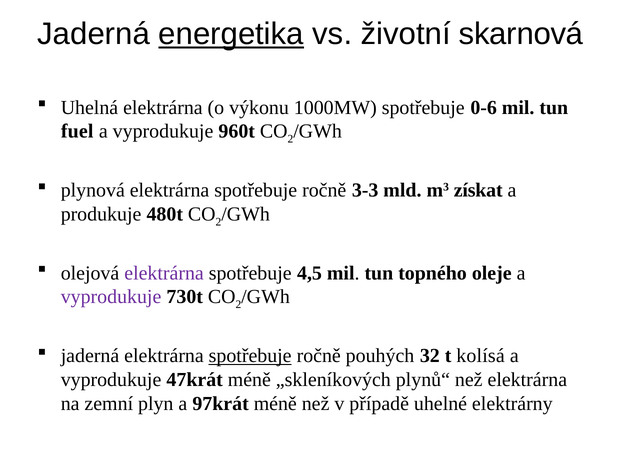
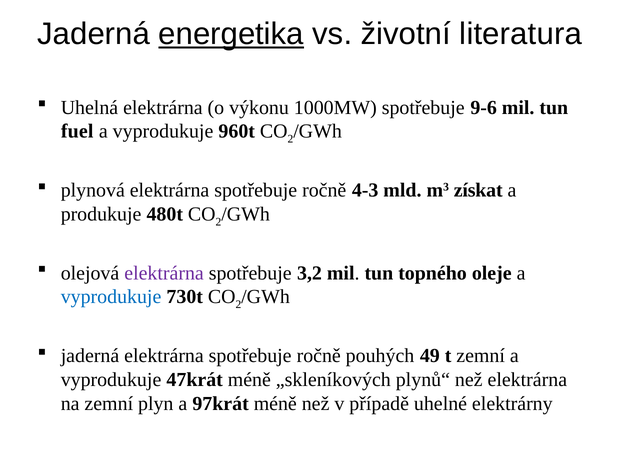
skarnová: skarnová -> literatura (521, 34)
0-6: 0-6 -> 9-6 (484, 108)
3-3: 3-3 -> 4-3 (365, 190)
4,5: 4,5 -> 3,2 (310, 273)
vyprodukuje colour: purple -> blue (111, 297)
spotřebuje underline: present -> none (250, 356)
32: 32 -> 49 (430, 356)
t kolísá: kolísá -> zemní (481, 356)
